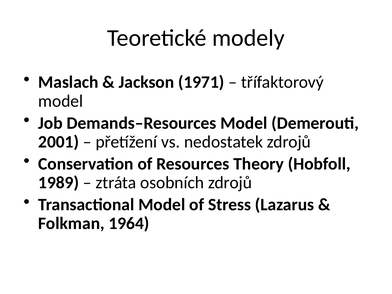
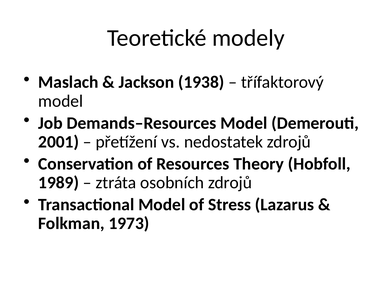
1971: 1971 -> 1938 (201, 82)
1964: 1964 -> 1973 (129, 223)
